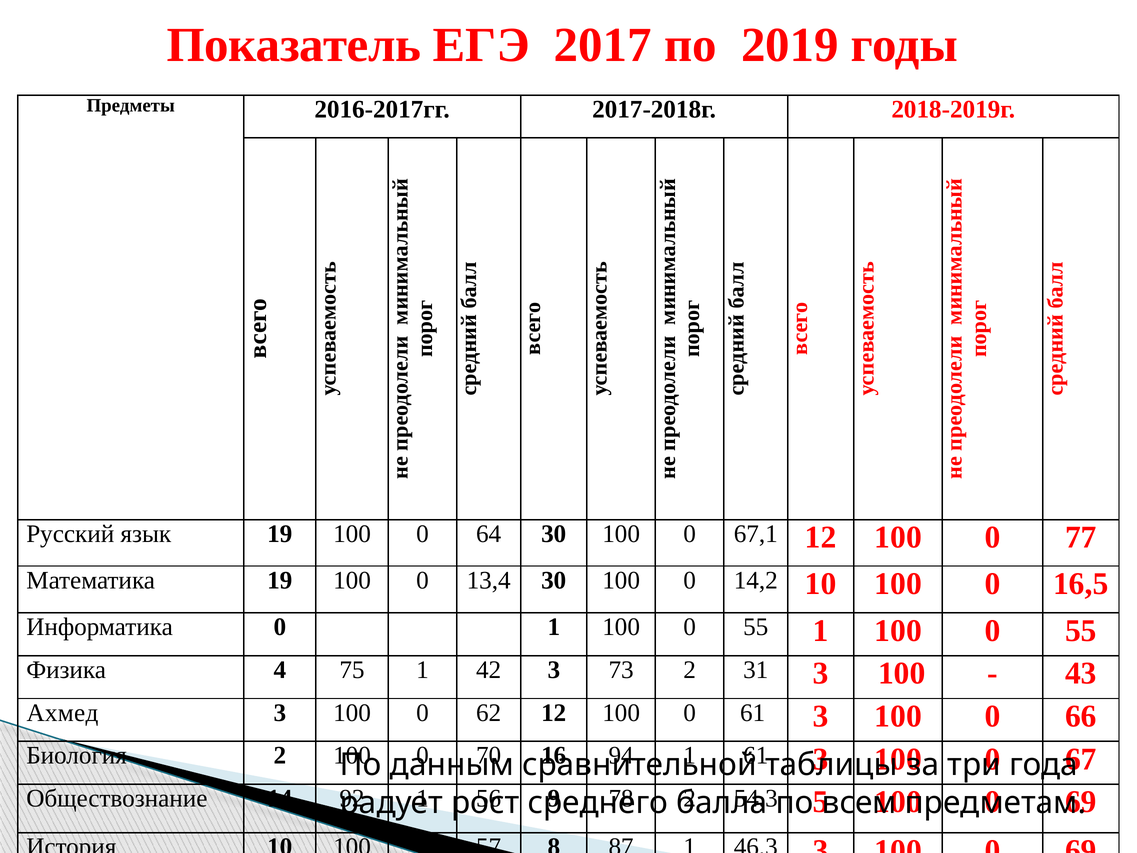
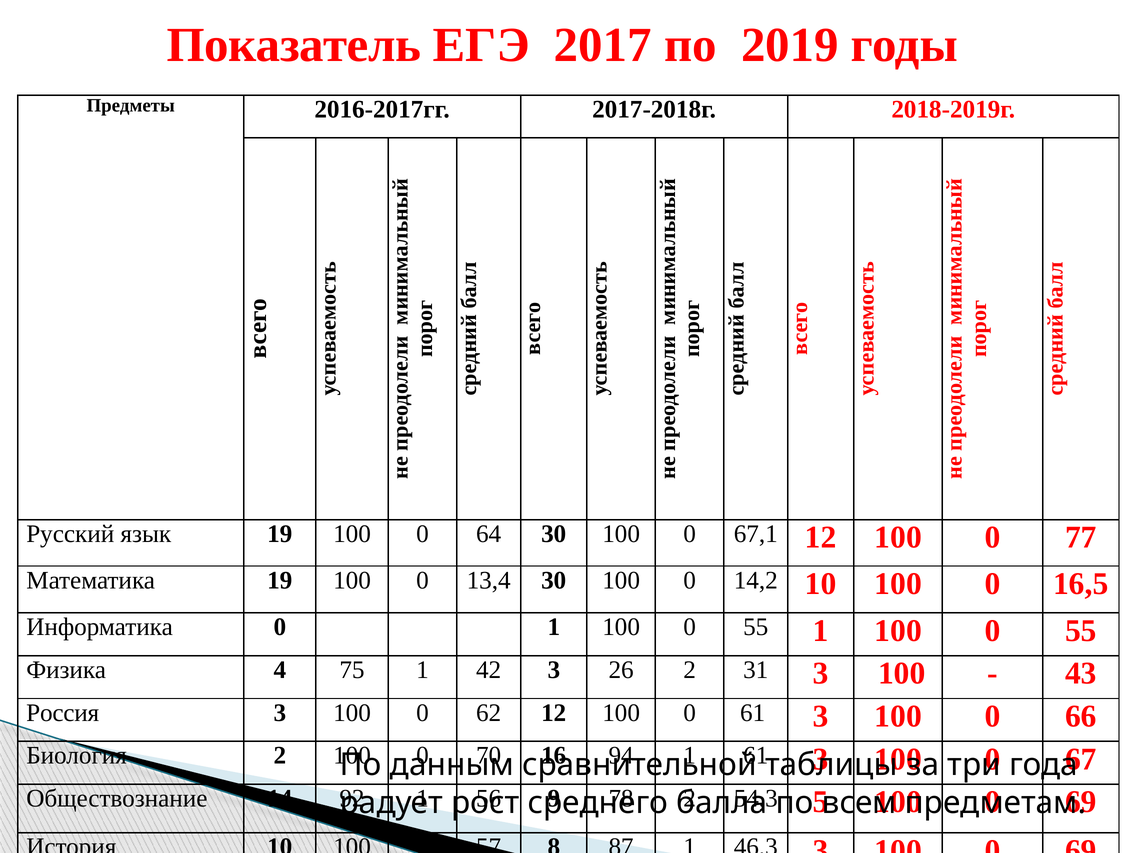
73: 73 -> 26 (621, 670)
Ахмед: Ахмед -> Россия (63, 712)
